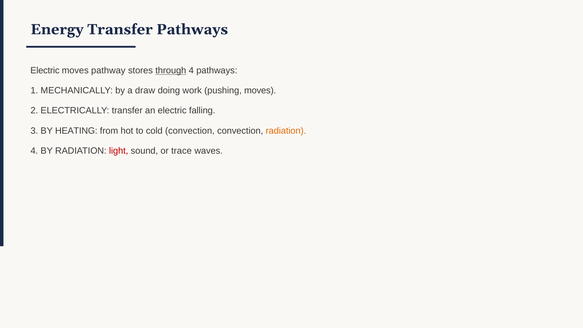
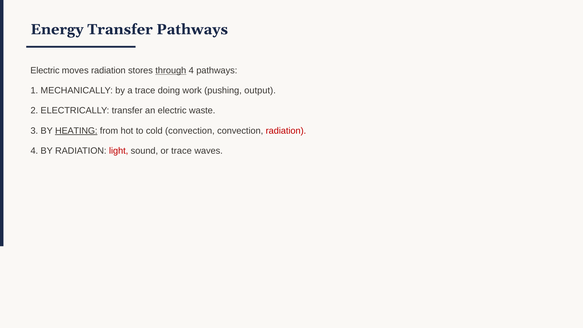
moves pathway: pathway -> radiation (108, 71)
a draw: draw -> trace (145, 91)
pushing moves: moves -> output (260, 91)
falling: falling -> waste (202, 111)
HEATING underline: none -> present (76, 131)
radiation colour: orange -> red (286, 131)
